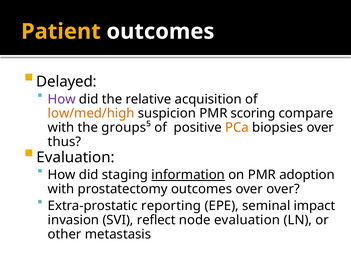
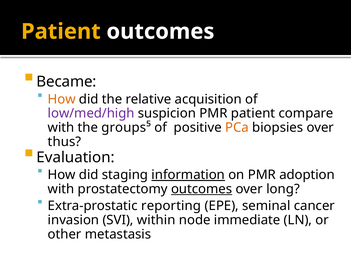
Delayed: Delayed -> Became (66, 82)
How colour: purple -> orange (62, 99)
low/med/high colour: orange -> purple (91, 114)
PMR scoring: scoring -> patient (253, 114)
outcomes underline: none -> present (202, 189)
over over: over -> long (283, 189)
impact: impact -> cancer (314, 206)
reflect: reflect -> within (156, 220)
node evaluation: evaluation -> immediate (247, 220)
